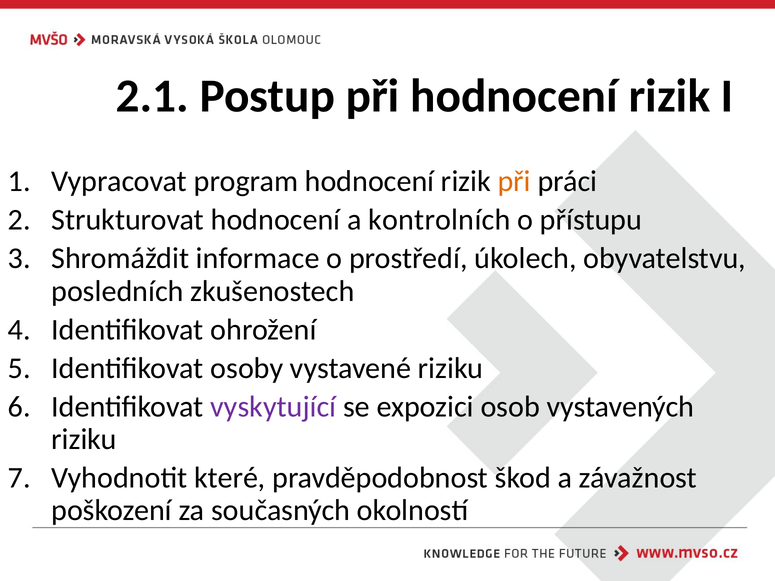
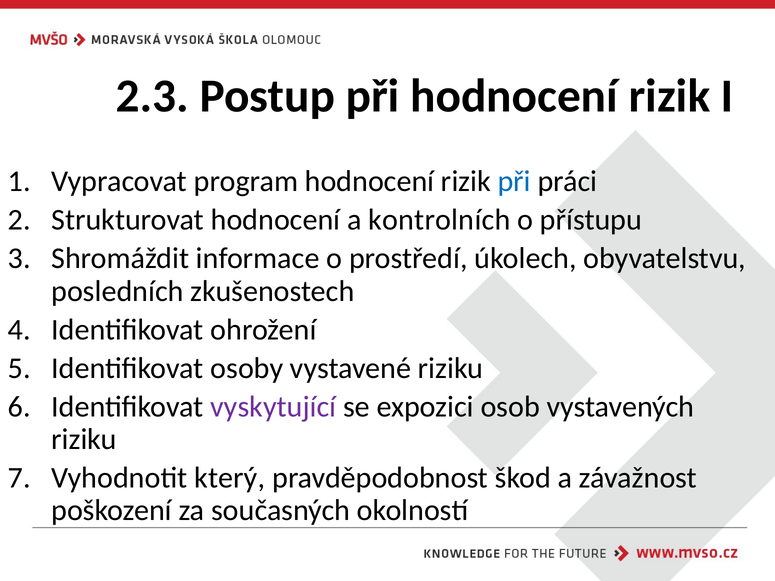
2.1: 2.1 -> 2.3 (152, 96)
při colour: orange -> blue (514, 181)
které: které -> který (230, 478)
